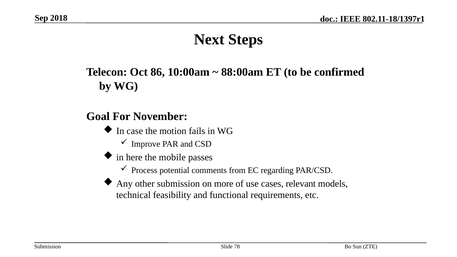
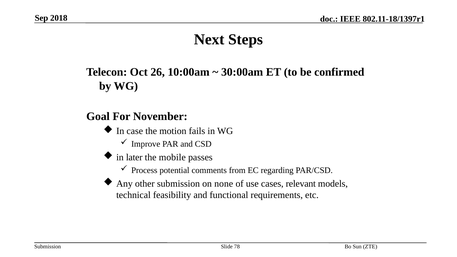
86: 86 -> 26 (158, 72)
88:00am: 88:00am -> 30:00am (242, 72)
here: here -> later (134, 157)
more: more -> none (224, 184)
